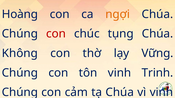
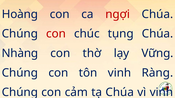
ngợi colour: orange -> red (118, 14)
Không: Không -> Nhàng (20, 53)
Trinh: Trinh -> Ràng (157, 73)
